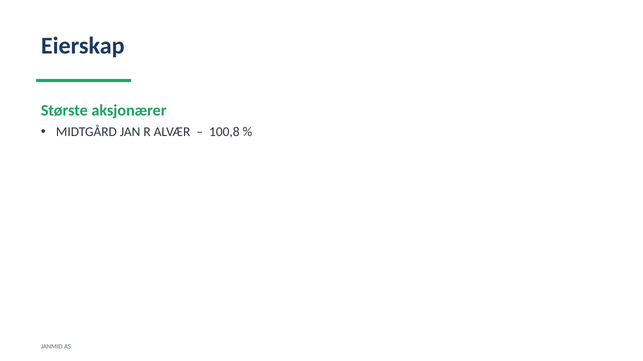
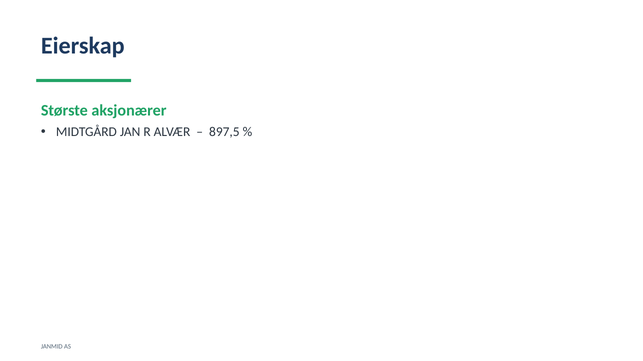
100,8: 100,8 -> 897,5 (224, 132)
